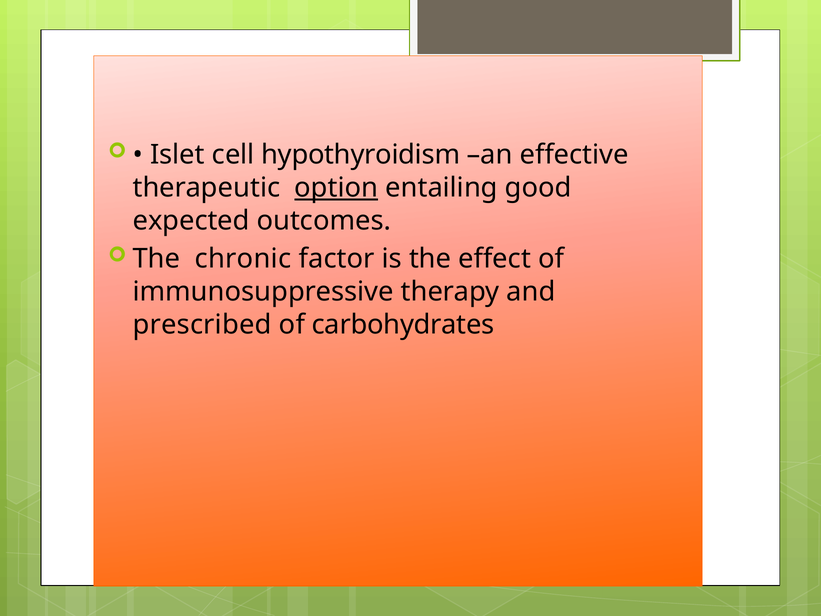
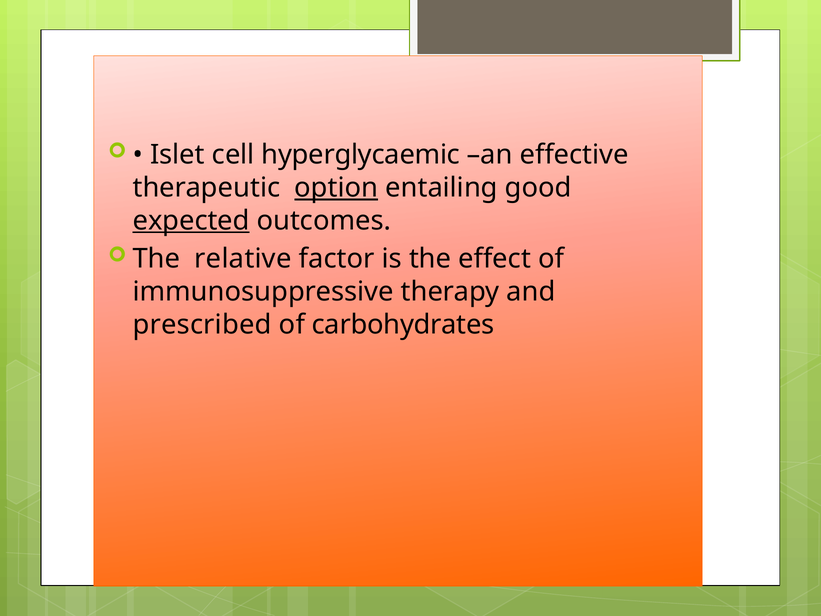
hypothyroidism: hypothyroidism -> hyperglycaemic (361, 155)
expected underline: none -> present (191, 220)
chronic: chronic -> relative (243, 259)
